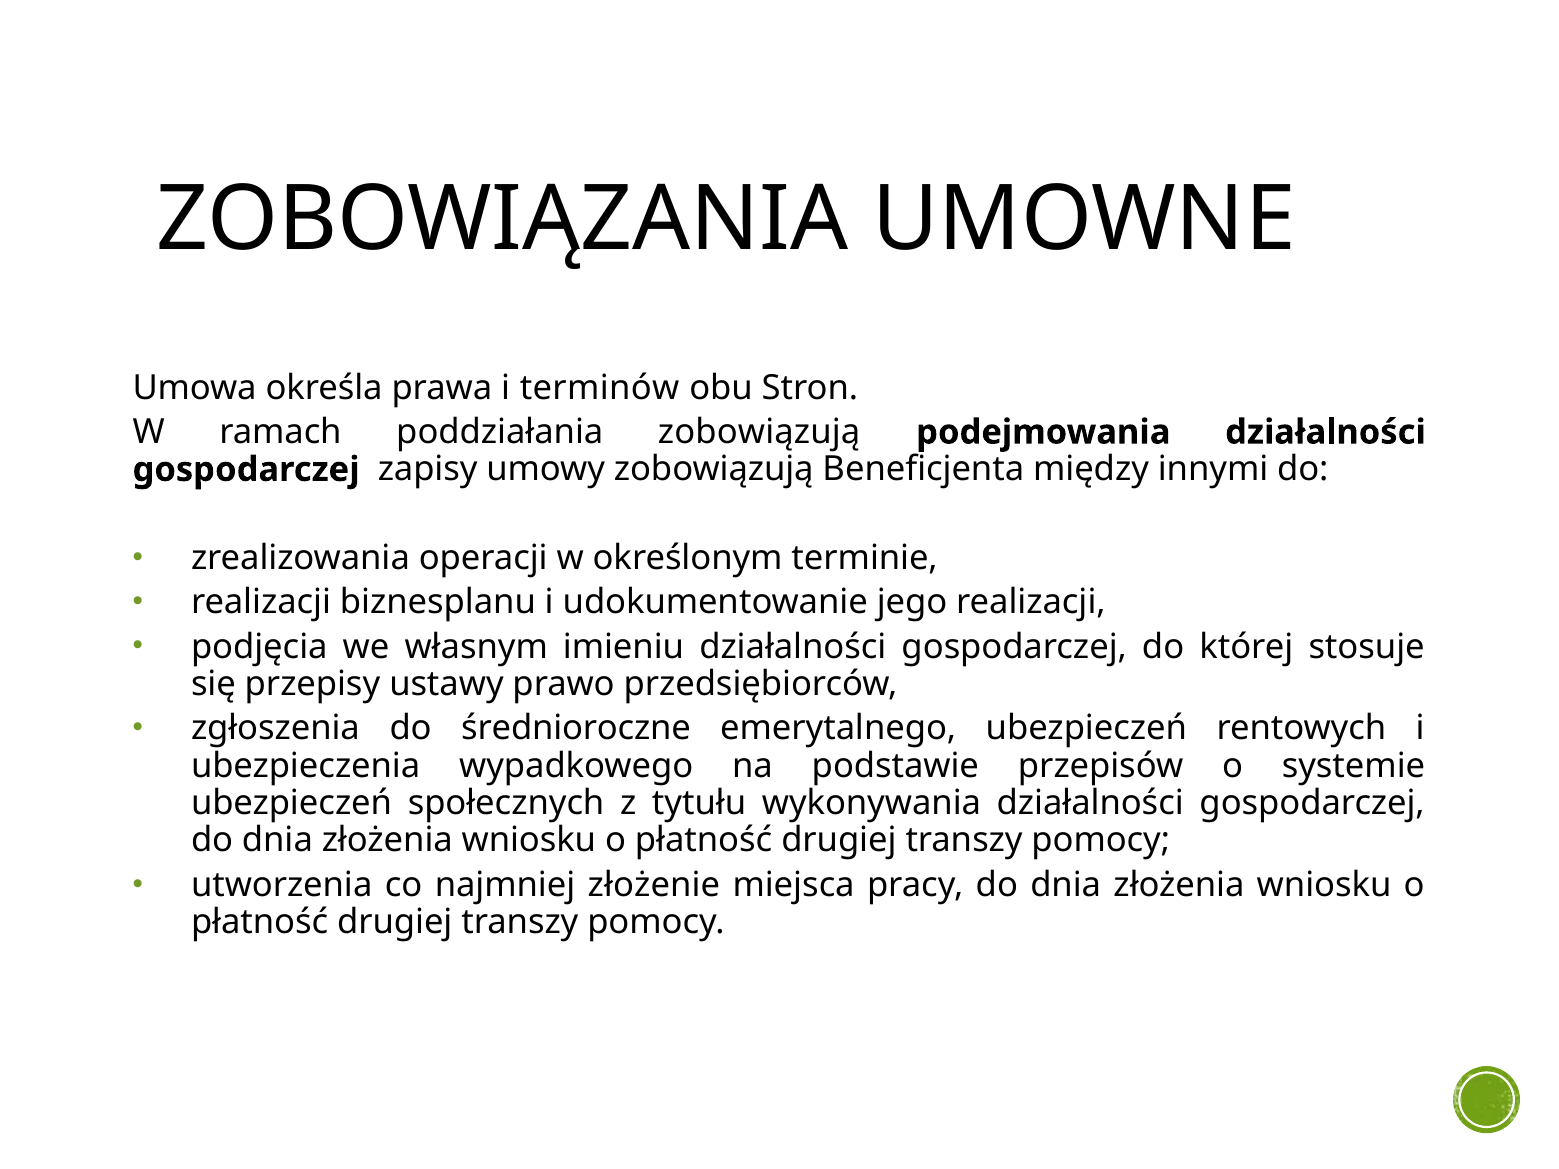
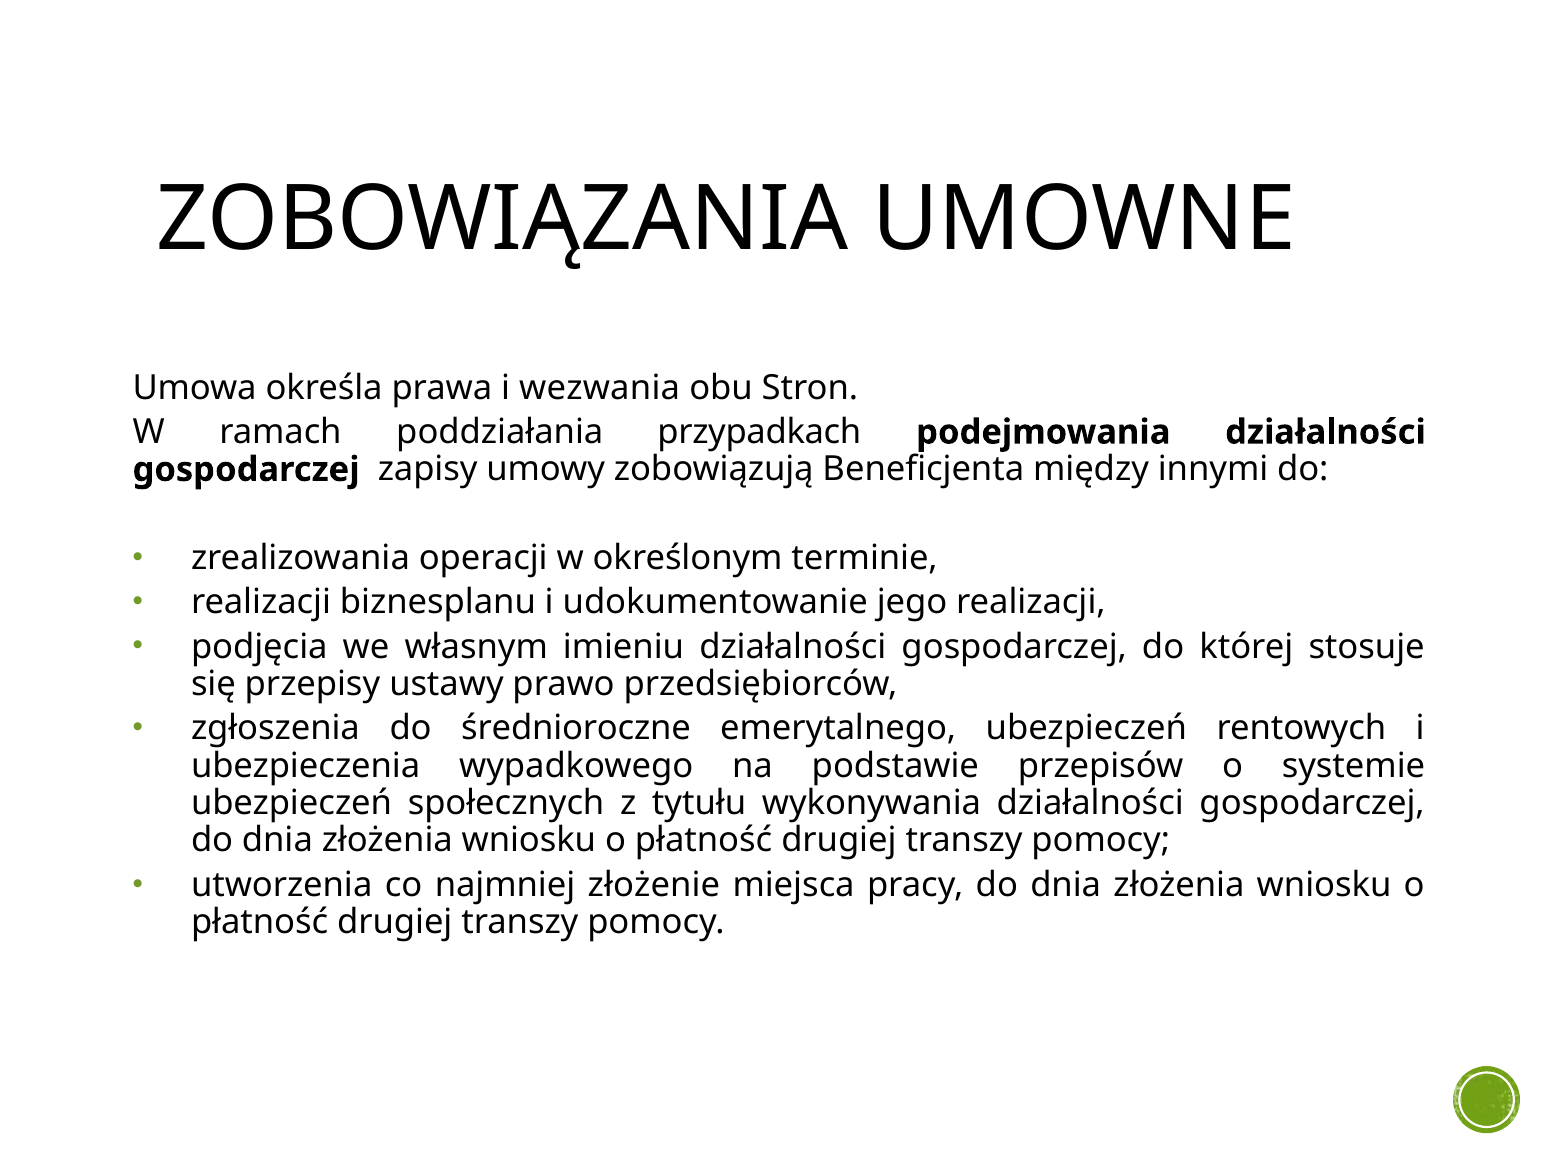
terminów: terminów -> wezwania (600, 388)
poddziałania zobowiązują: zobowiązują -> przypadkach (759, 432)
